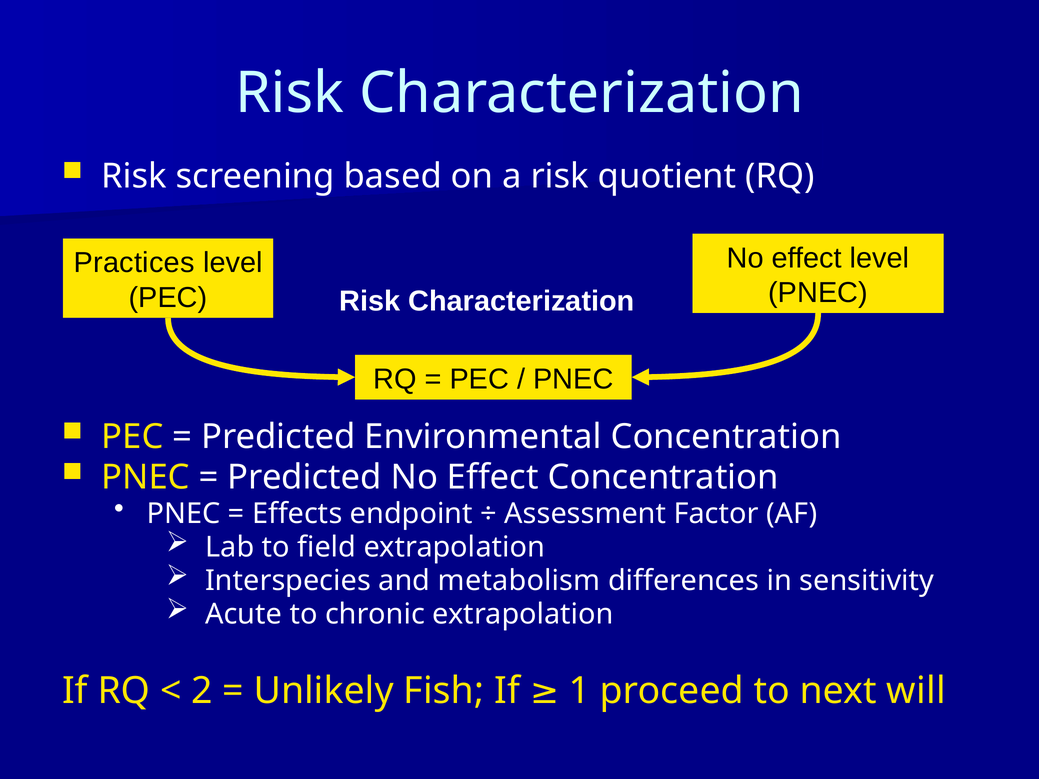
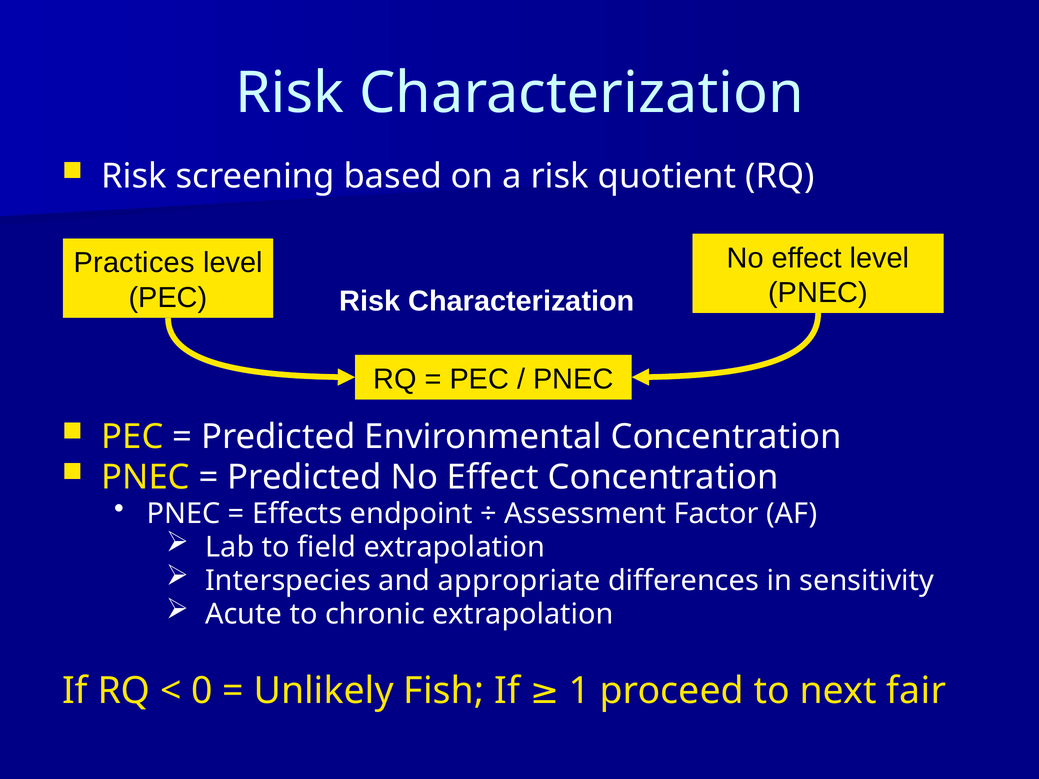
metabolism: metabolism -> appropriate (519, 581)
2: 2 -> 0 (202, 691)
will: will -> fair (916, 691)
